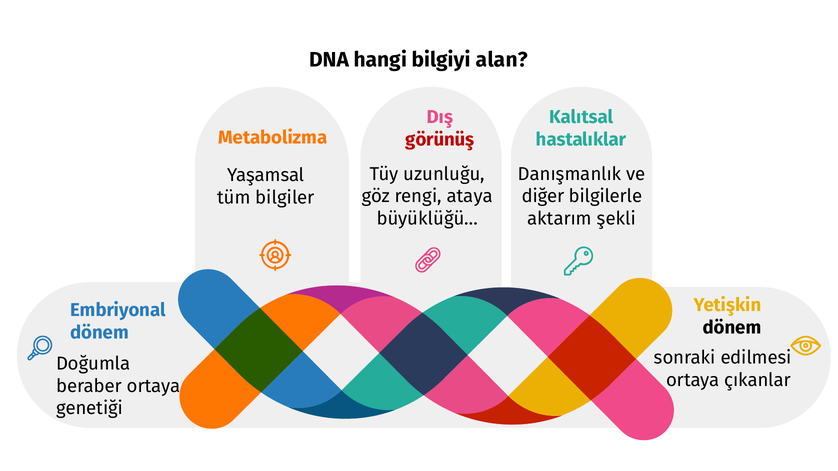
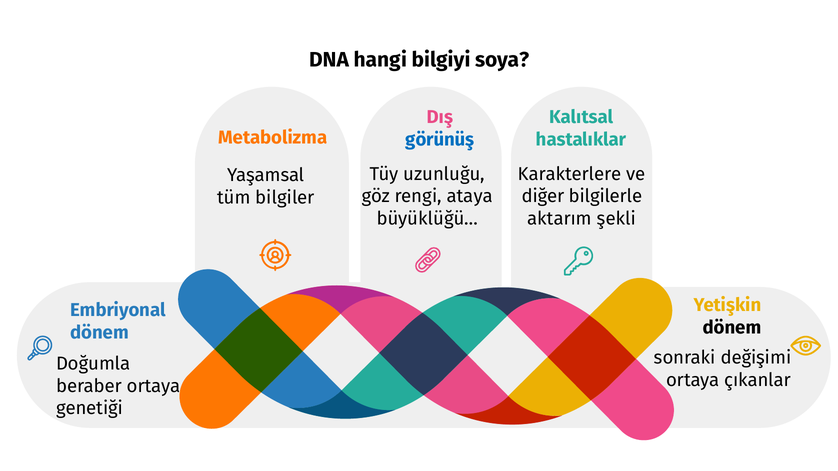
alan: alan -> soya (502, 60)
görünüş colour: red -> blue (440, 140)
Danışmanlık: Danışmanlık -> Karakterlere (570, 174)
edilmesi: edilmesi -> değişimi (756, 358)
